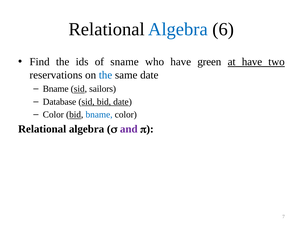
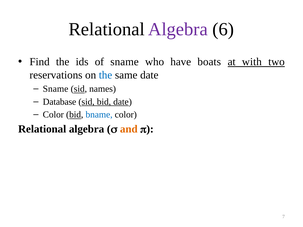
Algebra colour: blue -> purple (178, 29)
green: green -> boats (209, 62)
at have: have -> with (252, 62)
Bname: Bname -> Sname (56, 89)
sailors: sailors -> names (103, 89)
and colour: purple -> orange (129, 129)
